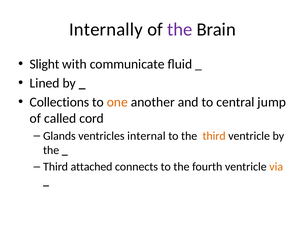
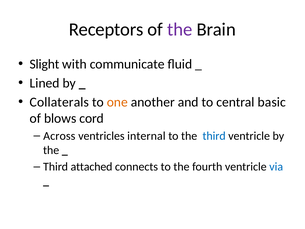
Internally: Internally -> Receptors (106, 30)
Collections: Collections -> Collaterals (59, 102)
jump: jump -> basic (272, 102)
called: called -> blows (60, 118)
Glands: Glands -> Across (59, 136)
third colour: orange -> blue (214, 136)
via colour: orange -> blue (276, 167)
